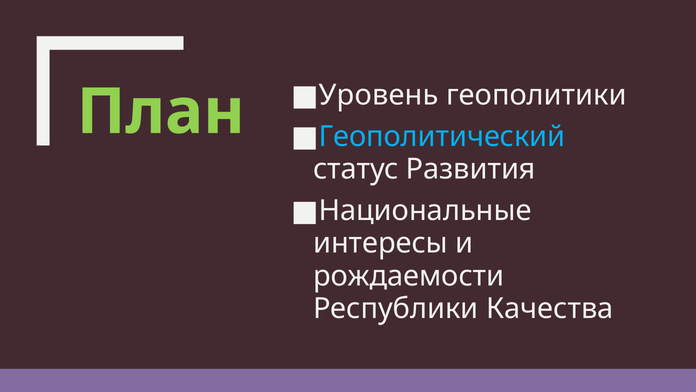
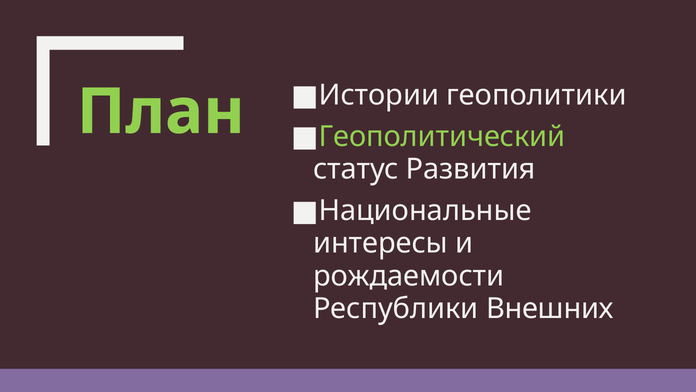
Уровень: Уровень -> Истории (379, 95)
Геополитический colour: light blue -> light green (442, 136)
Качества: Качества -> Внешних (550, 308)
